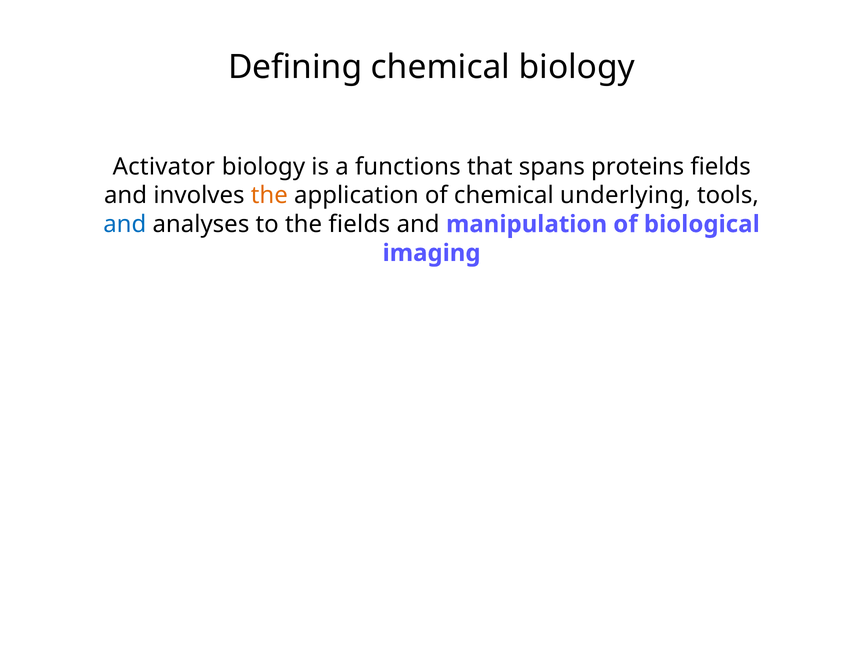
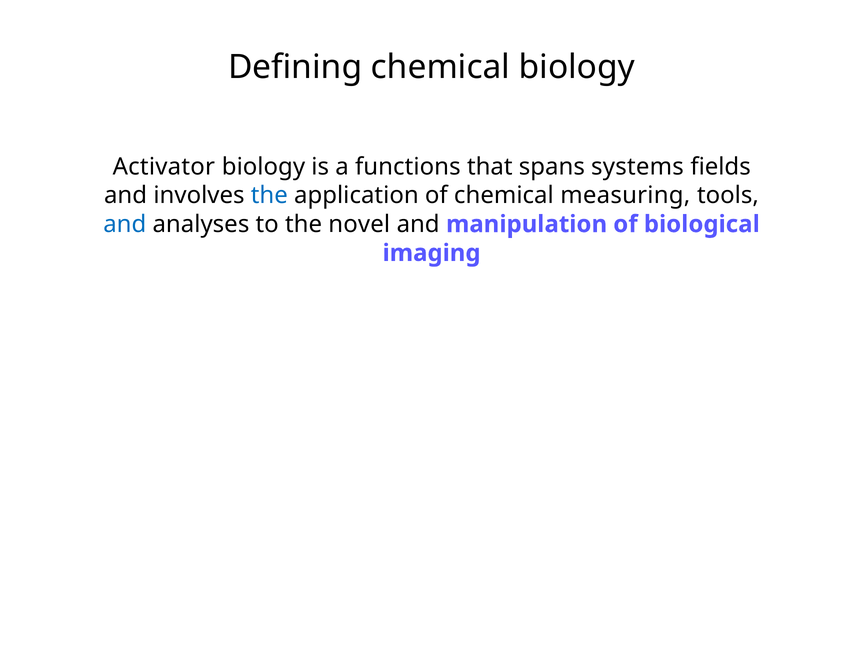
proteins: proteins -> systems (637, 166)
the colour: orange -> blue (269, 195)
underlying: underlying -> measuring (625, 195)
the fields: fields -> novel (359, 224)
